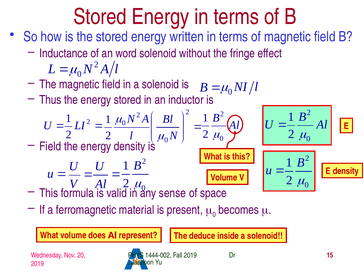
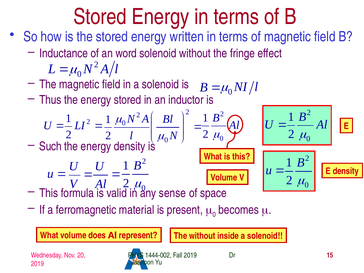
Field: Field -> Such (50, 146)
The deduce: deduce -> without (202, 236)
